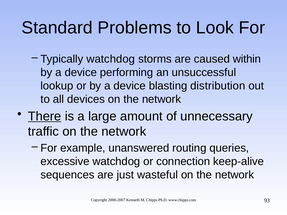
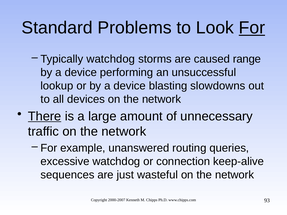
For underline: none -> present (252, 28)
within: within -> range (247, 59)
distribution: distribution -> slowdowns (218, 86)
